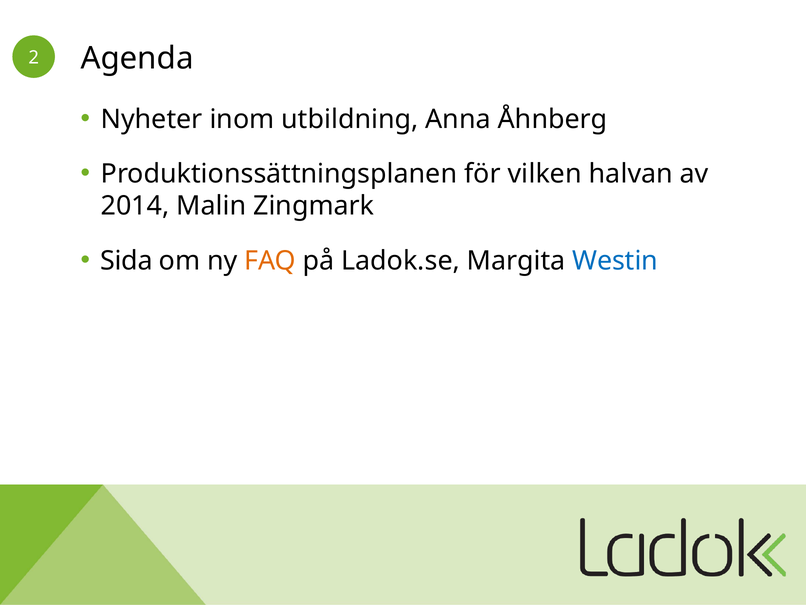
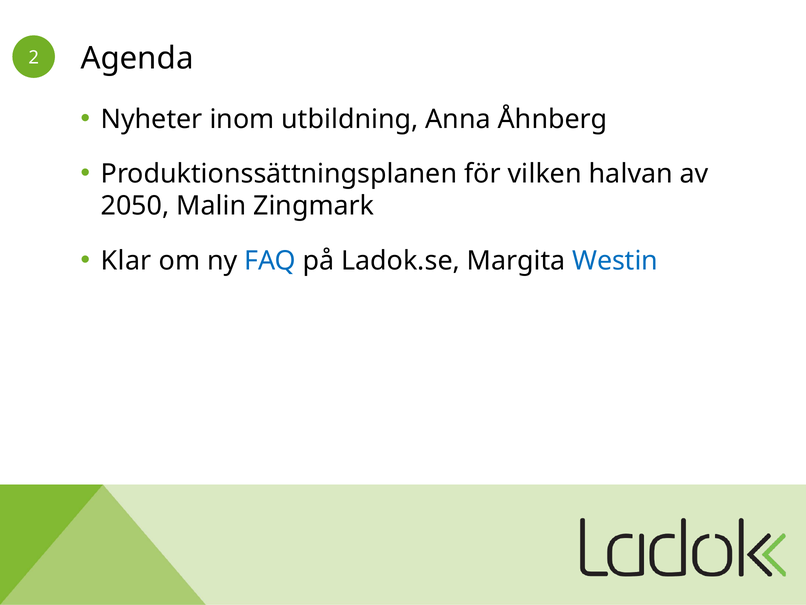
2014: 2014 -> 2050 (135, 206)
Sida: Sida -> Klar (126, 261)
FAQ colour: orange -> blue (270, 261)
